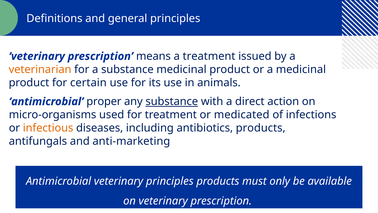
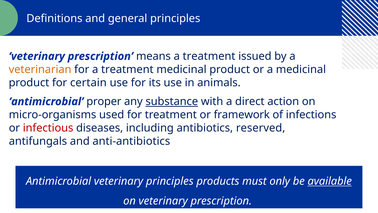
for a substance: substance -> treatment (127, 70)
medicated: medicated -> framework (242, 115)
infectious colour: orange -> red (48, 128)
antibiotics products: products -> reserved (261, 128)
anti-marketing: anti-marketing -> anti-antibiotics (131, 141)
available underline: none -> present (330, 181)
